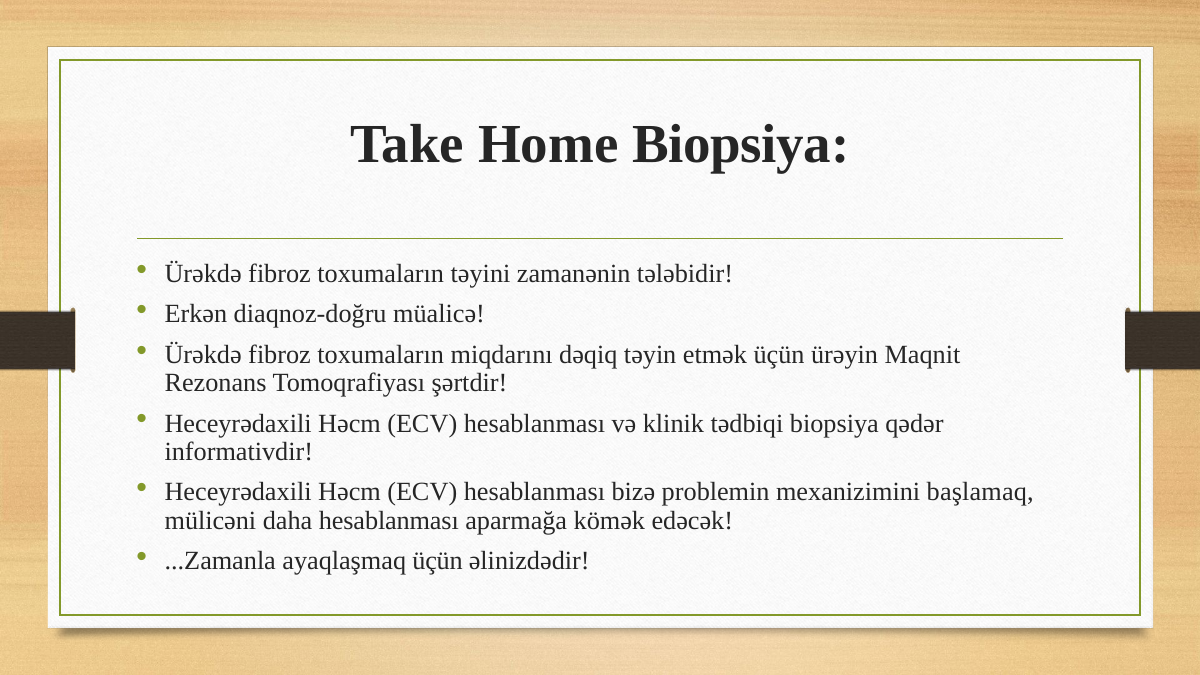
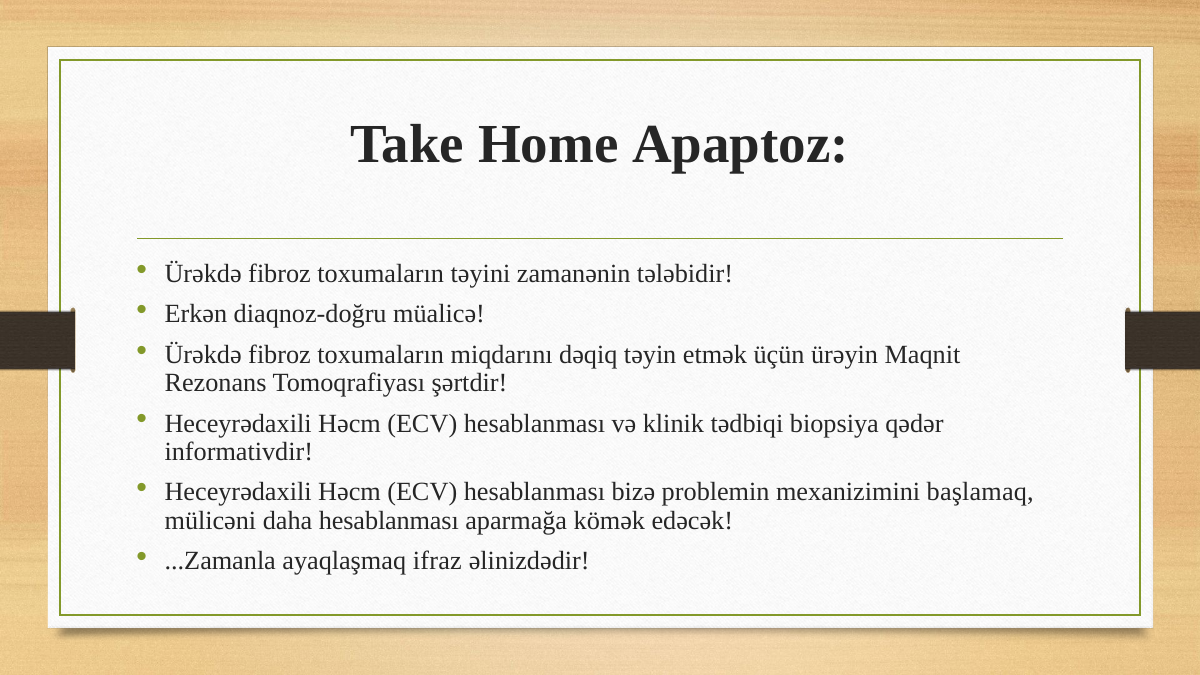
Home Biopsiya: Biopsiya -> Apaptoz (741, 144)
ayaqlaşmaq üçün: üçün -> ifraz (437, 561)
